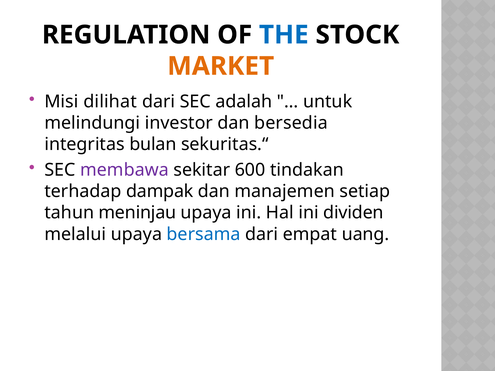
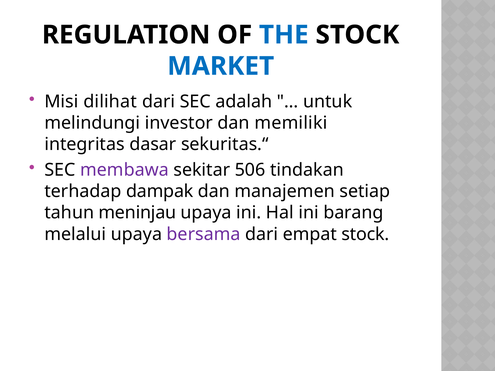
MARKET colour: orange -> blue (221, 66)
bersedia: bersedia -> memiliki (291, 123)
bulan: bulan -> dasar (153, 144)
600: 600 -> 506 (250, 170)
dividen: dividen -> barang (353, 213)
bersama colour: blue -> purple (204, 234)
empat uang: uang -> stock (365, 234)
